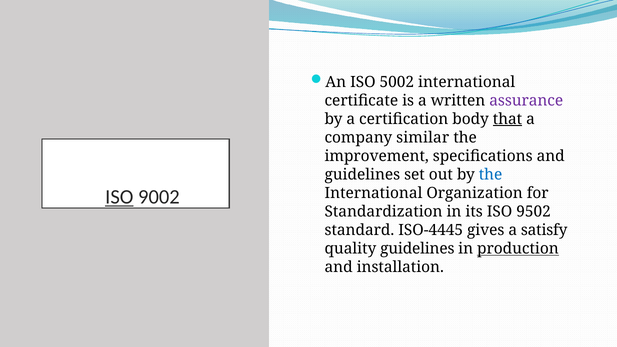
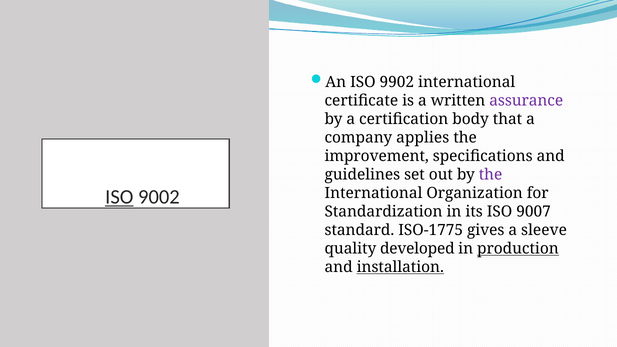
5002: 5002 -> 9902 (397, 82)
that underline: present -> none (507, 119)
similar: similar -> applies (423, 138)
the colour: blue -> purple (491, 175)
9502: 9502 -> 9007 (534, 212)
ISO-4445: ISO-4445 -> ISO-1775 (431, 230)
satisfy: satisfy -> sleeve (544, 230)
quality guidelines: guidelines -> developed (417, 249)
installation underline: none -> present (400, 267)
